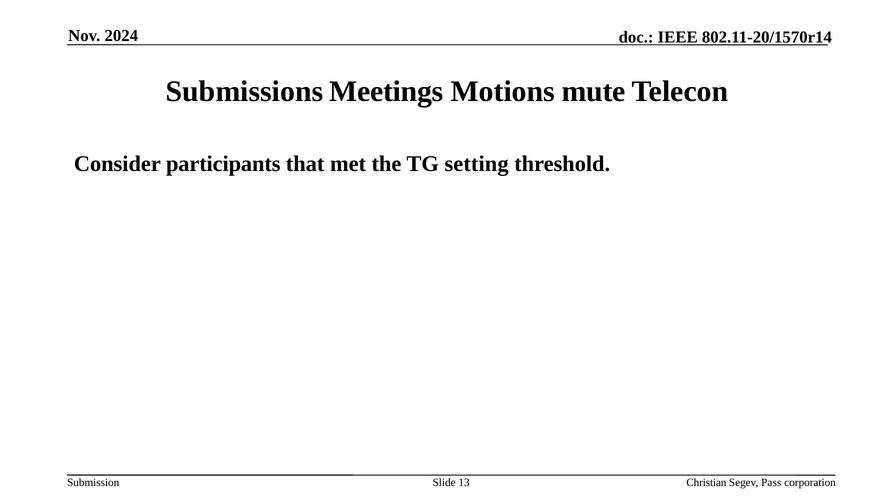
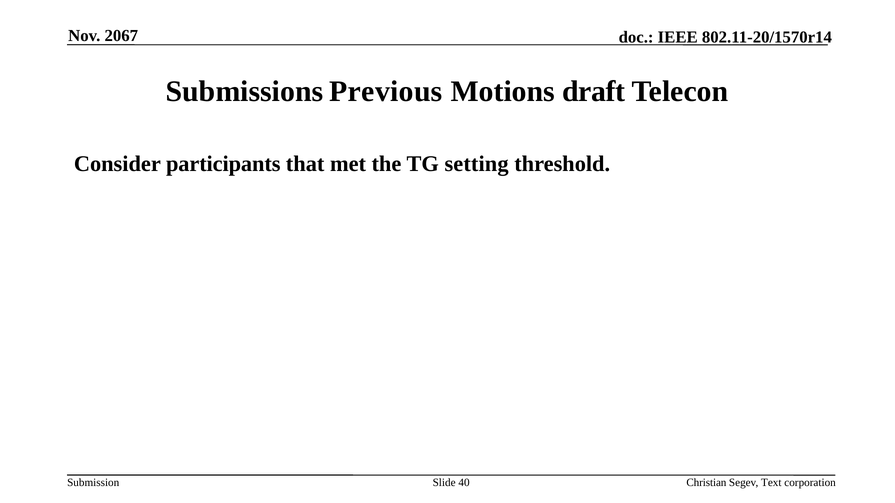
2024: 2024 -> 2067 (121, 36)
Meetings: Meetings -> Previous (386, 92)
mute: mute -> draft (594, 92)
13: 13 -> 40 (464, 483)
Pass: Pass -> Text (771, 483)
